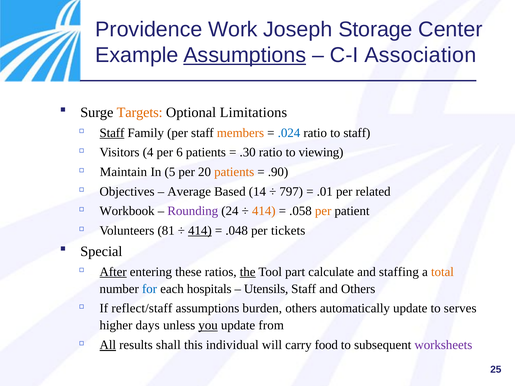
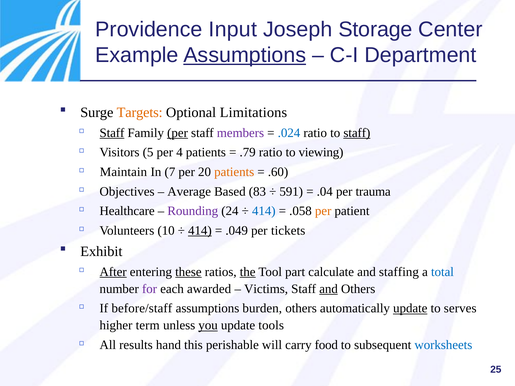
Work: Work -> Input (233, 29)
Association: Association -> Department (420, 55)
per underline: none -> present (178, 133)
members colour: orange -> purple (240, 133)
staff underline: none -> present (357, 133)
4: 4 -> 5 (148, 152)
6: 6 -> 4 (180, 152)
.30: .30 -> .79 (248, 152)
5: 5 -> 7 (170, 172)
.90: .90 -> .60 (278, 172)
14: 14 -> 83 (257, 192)
797: 797 -> 591 (291, 192)
.01: .01 -> .04 (325, 192)
related: related -> trauma (373, 192)
Workbook: Workbook -> Healthcare (127, 211)
414 colour: orange -> blue (264, 211)
81: 81 -> 10 (166, 231)
.048: .048 -> .049 (237, 231)
Special: Special -> Exhibit (101, 252)
these underline: none -> present (188, 272)
total colour: orange -> blue (442, 272)
for colour: blue -> purple (150, 289)
hospitals: hospitals -> awarded (209, 289)
Utensils: Utensils -> Victims (266, 289)
and underline: none -> present (329, 289)
reflect/staff: reflect/staff -> before/staff (142, 309)
update underline: none -> present (410, 309)
days: days -> term (148, 326)
from: from -> tools (271, 326)
All underline: present -> none (108, 345)
shall: shall -> hand (168, 345)
individual: individual -> perishable (232, 345)
worksheets colour: purple -> blue (443, 345)
